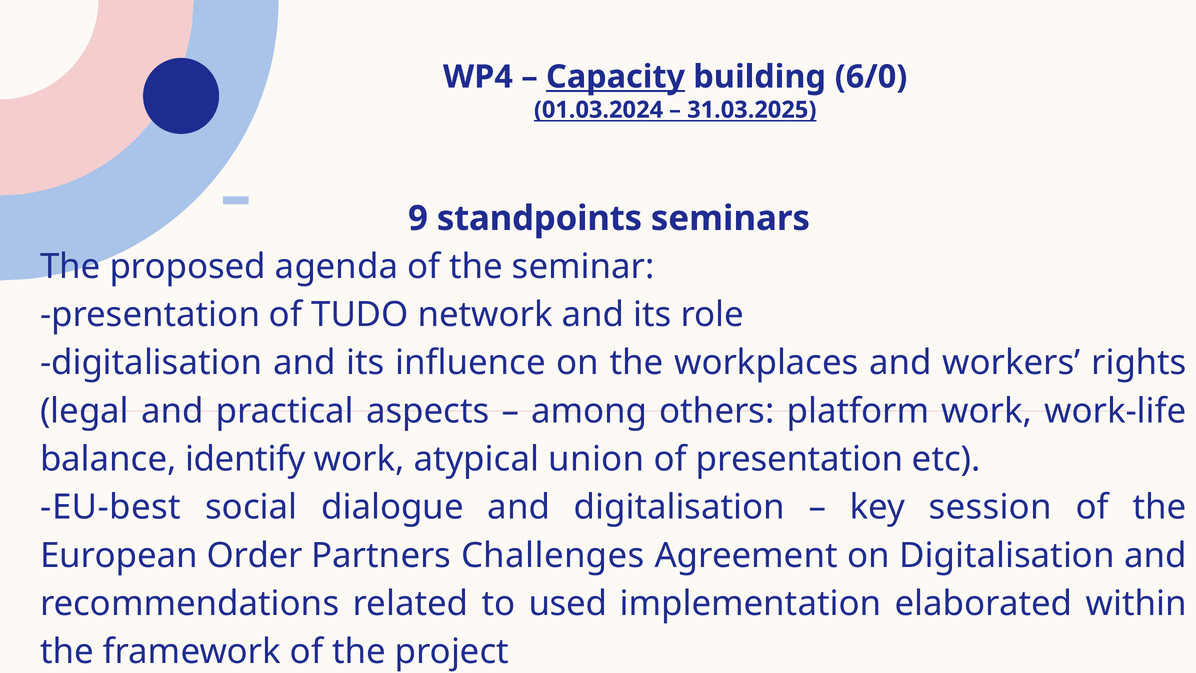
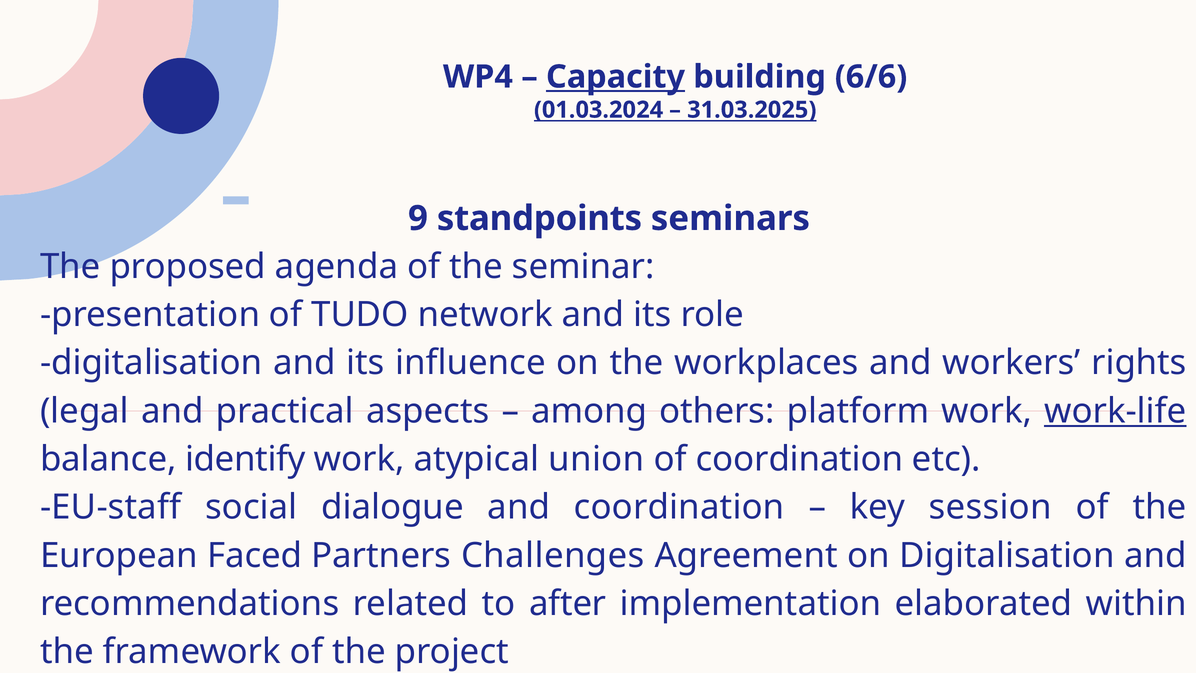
6/0: 6/0 -> 6/6 (871, 77)
work-life underline: none -> present (1115, 411)
of presentation: presentation -> coordination (800, 459)
EU-best: EU-best -> EU-staff (111, 507)
and digitalisation: digitalisation -> coordination (679, 507)
Order: Order -> Faced (255, 555)
used: used -> after (568, 603)
